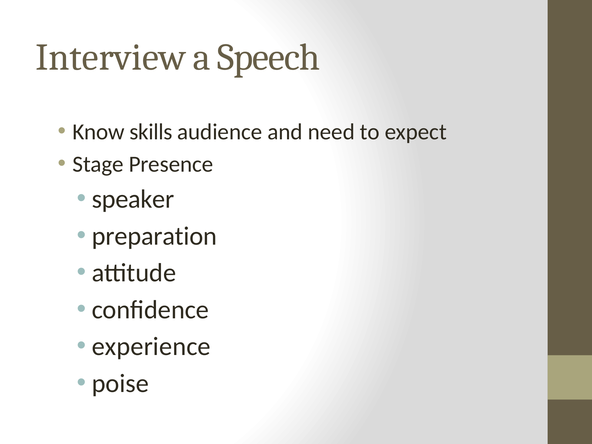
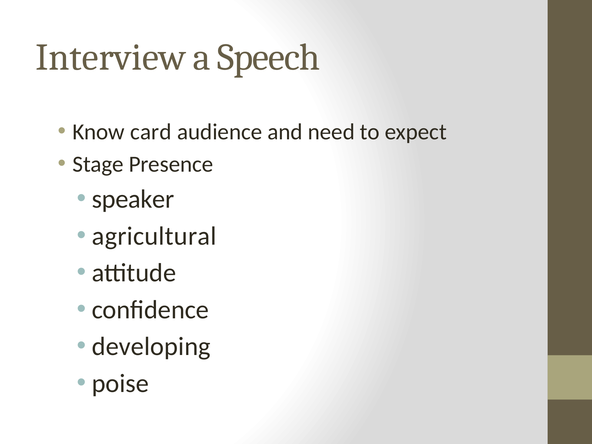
skills: skills -> card (151, 132)
preparation: preparation -> agricultural (154, 236)
experience: experience -> developing (151, 347)
